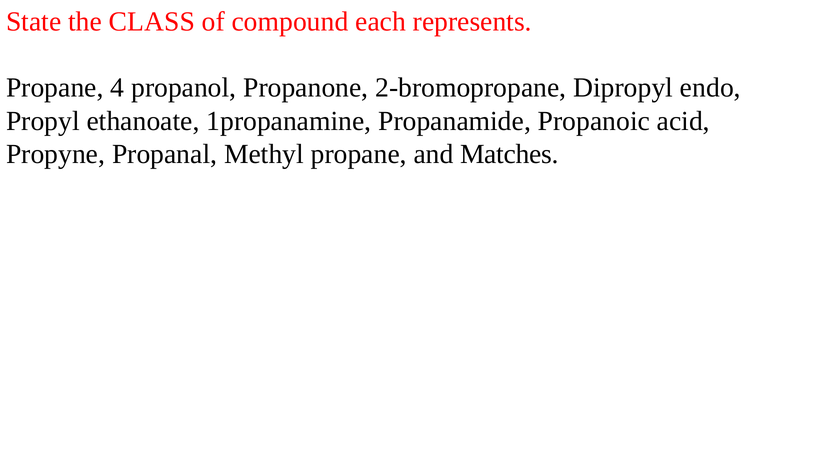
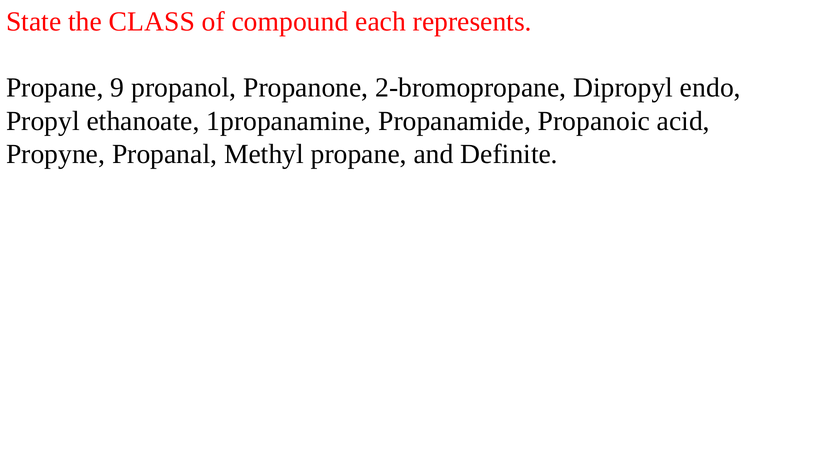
4: 4 -> 9 (117, 88)
Matches: Matches -> Definite (509, 154)
